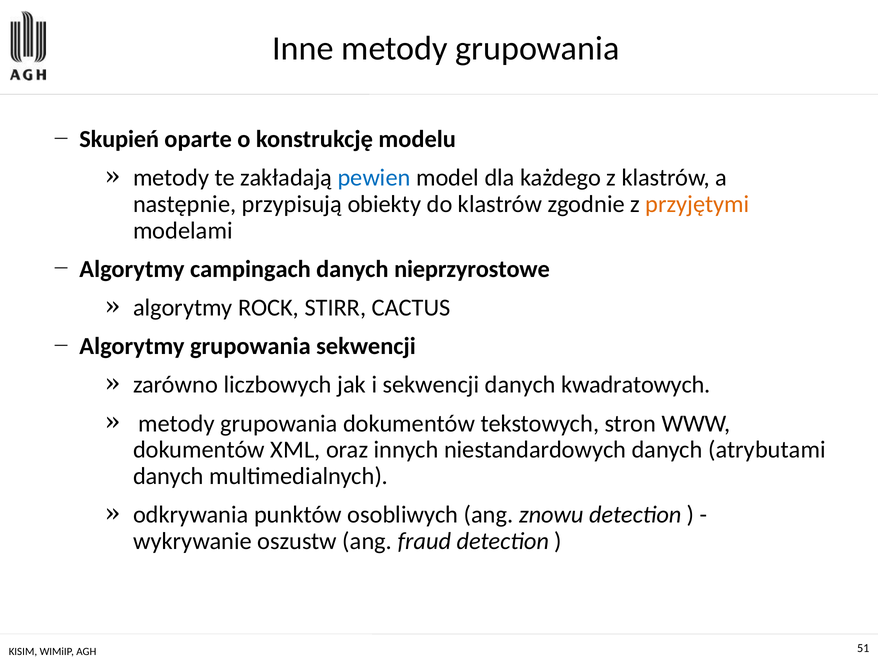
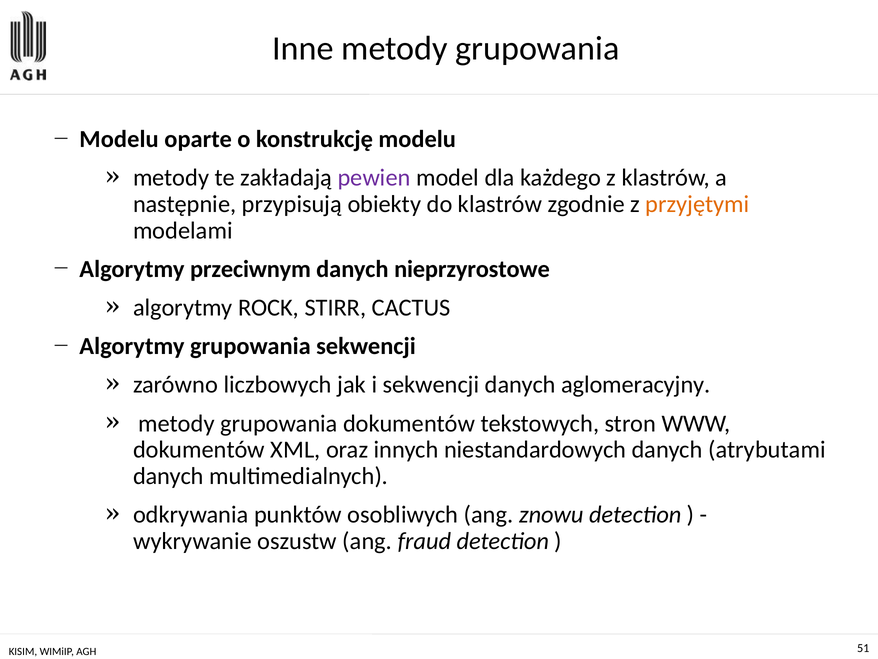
Skupień: Skupień -> Modelu (119, 139)
pewien colour: blue -> purple (374, 178)
campingach: campingach -> przeciwnym (250, 269)
kwadratowych: kwadratowych -> aglomeracyjny (636, 385)
